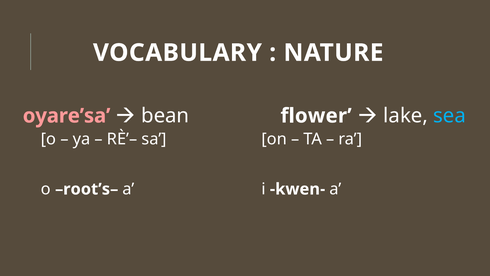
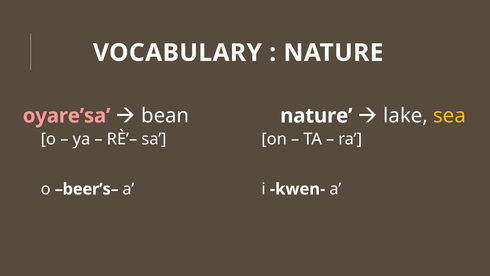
bean flower: flower -> nature (316, 116)
sea colour: light blue -> yellow (450, 116)
root’s–: root’s– -> beer’s– (87, 189)
